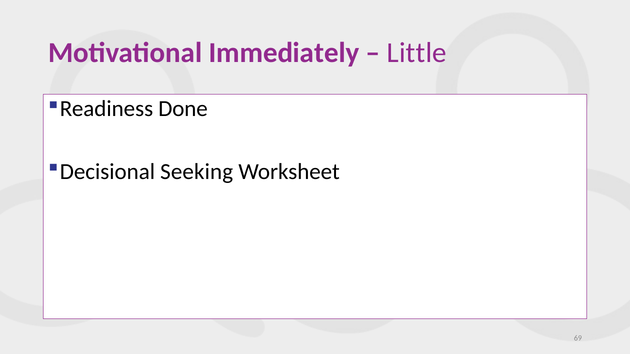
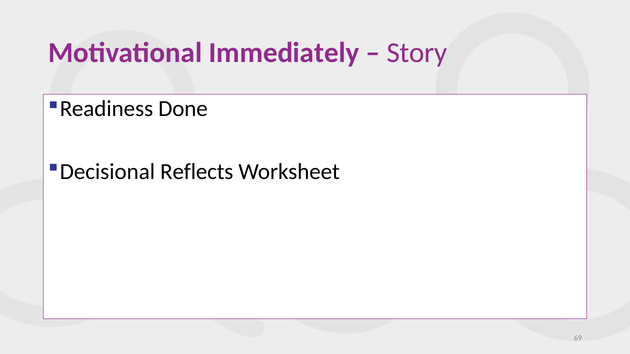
Little: Little -> Story (417, 53)
Seeking: Seeking -> Reflects (197, 172)
